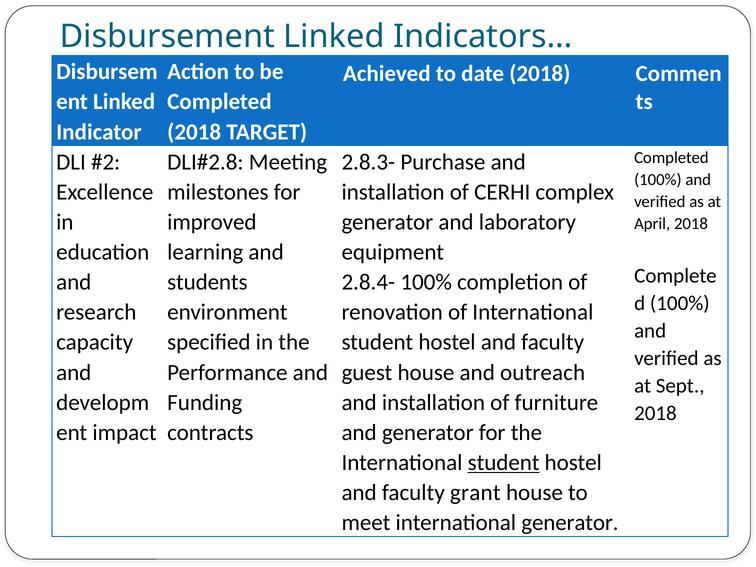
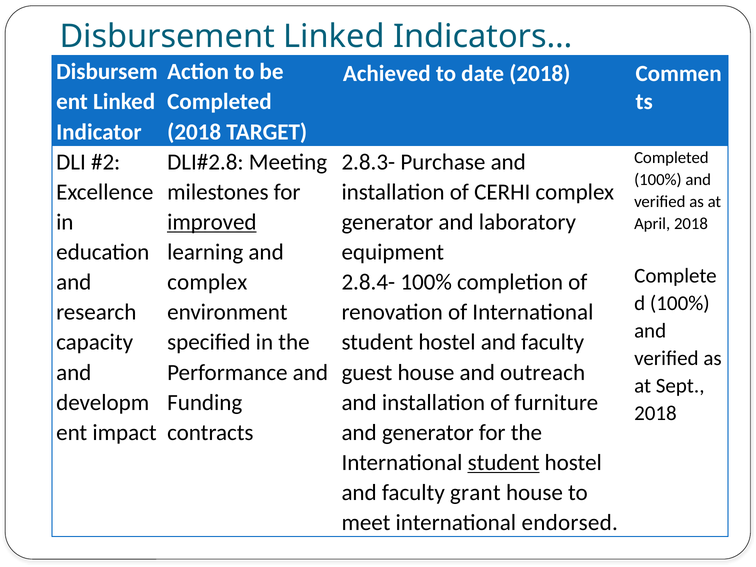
improved underline: none -> present (212, 222)
students: students -> complex (207, 282)
international generator: generator -> endorsed (570, 523)
